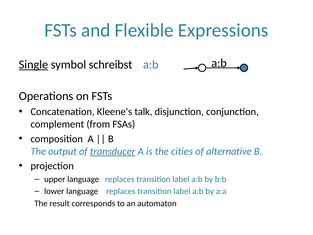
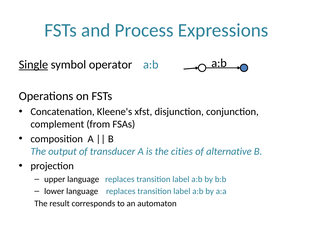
Flexible: Flexible -> Process (144, 30)
schreibst: schreibst -> operator (111, 64)
talk: talk -> xfst (143, 112)
transducer underline: present -> none (113, 151)
